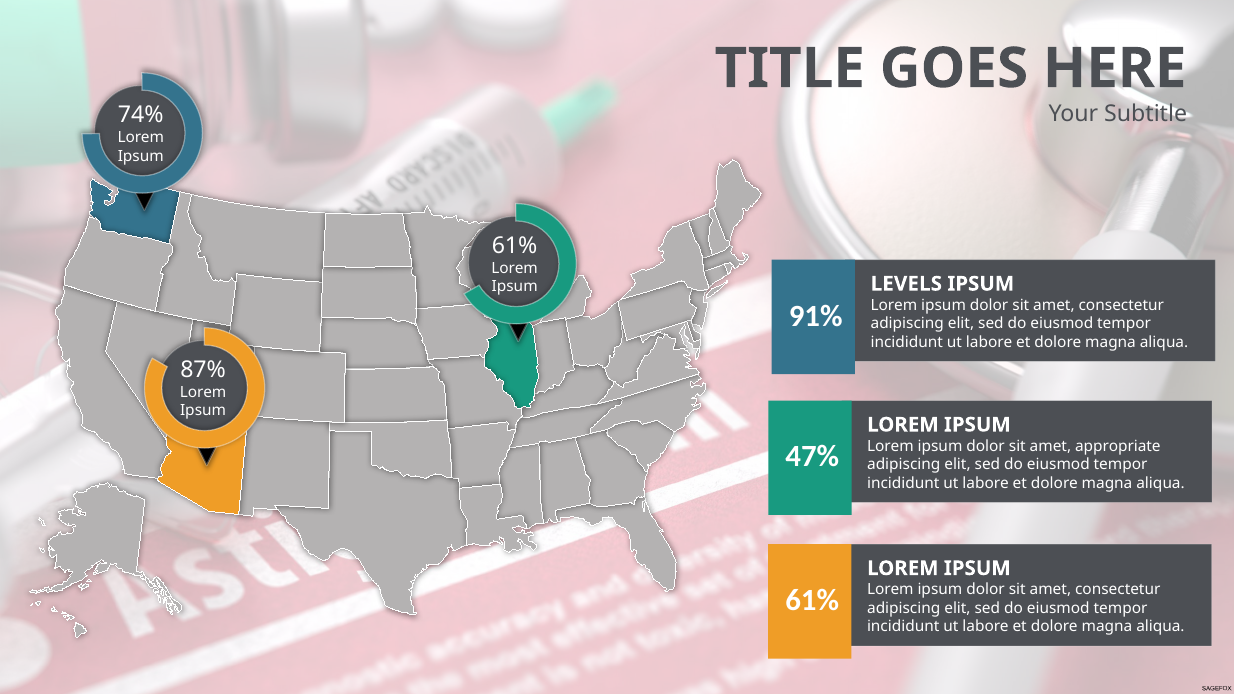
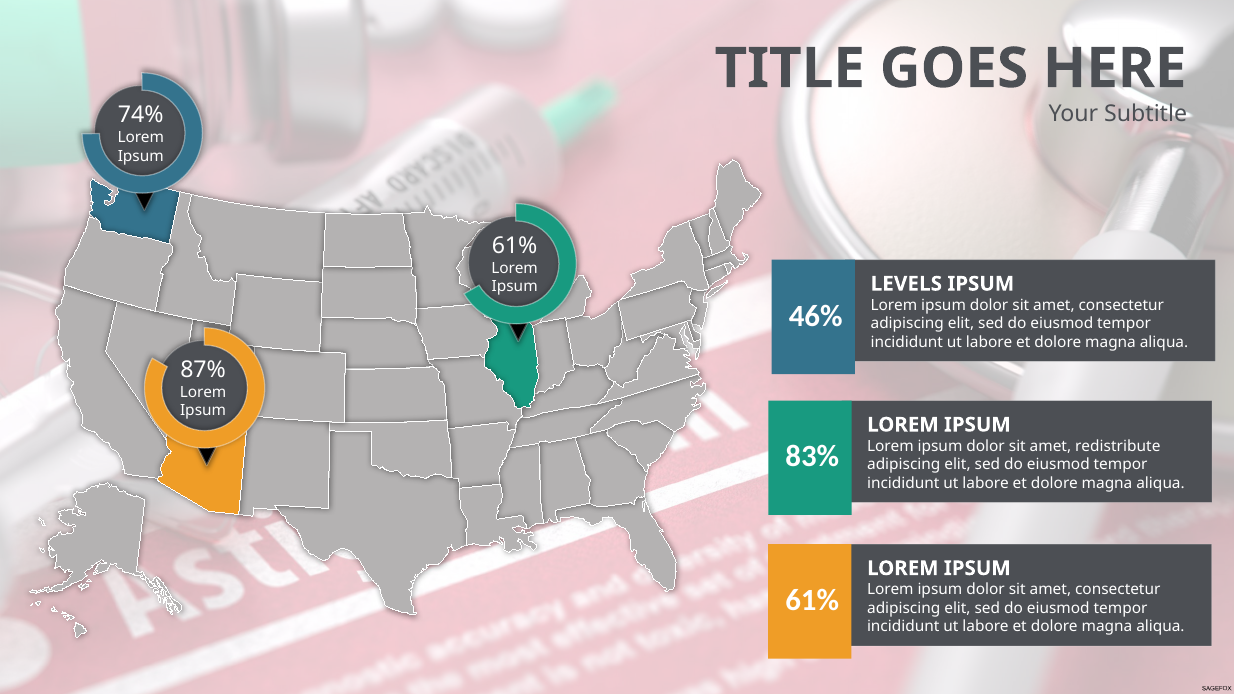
91%: 91% -> 46% (816, 316)
appropriate: appropriate -> redistribute (1118, 446)
47%: 47% -> 83% (812, 457)
